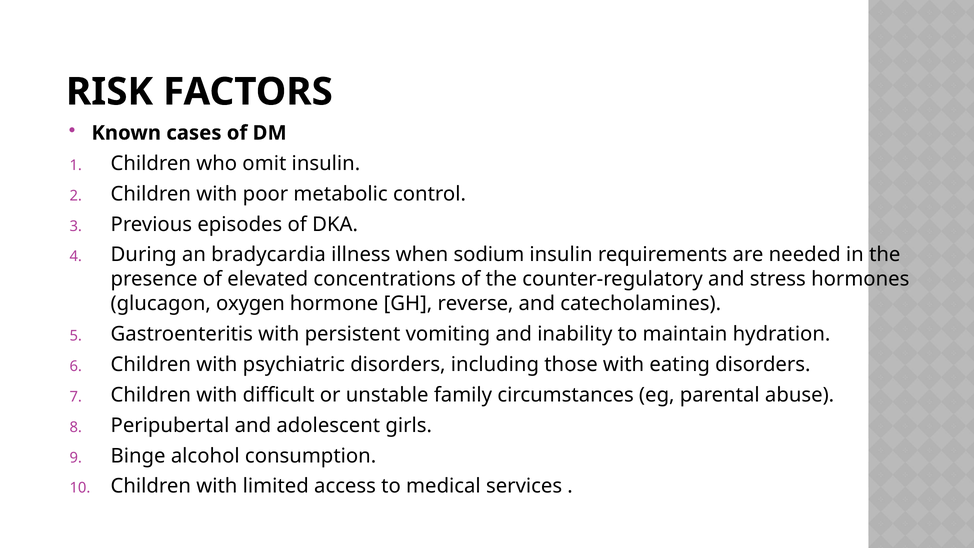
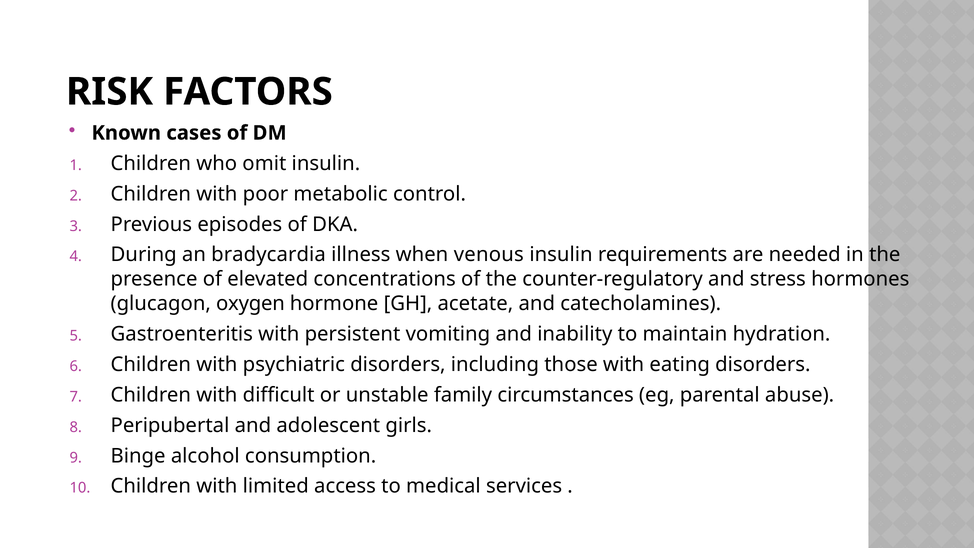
sodium: sodium -> venous (489, 255)
reverse: reverse -> acetate (475, 303)
